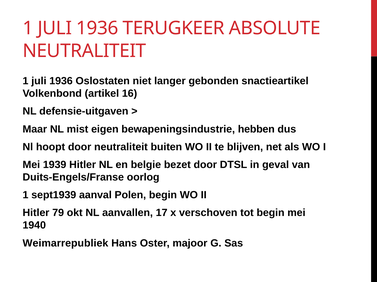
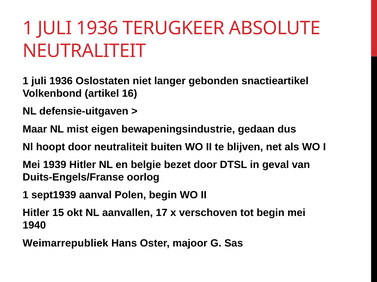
hebben: hebben -> gedaan (256, 129)
79: 79 -> 15 (58, 213)
